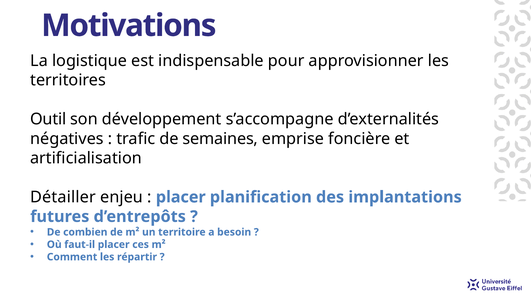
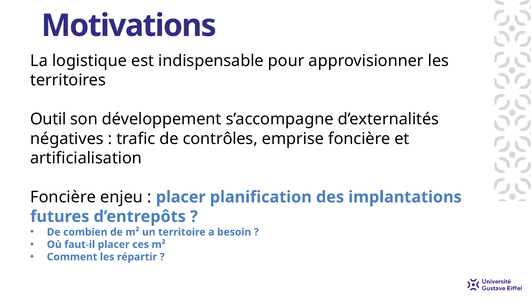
semaines: semaines -> contrôles (220, 138)
Détailler: Détailler -> Foncière (63, 197)
